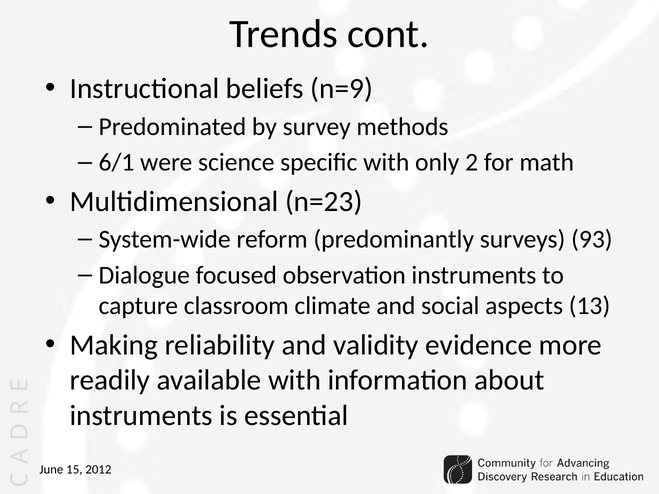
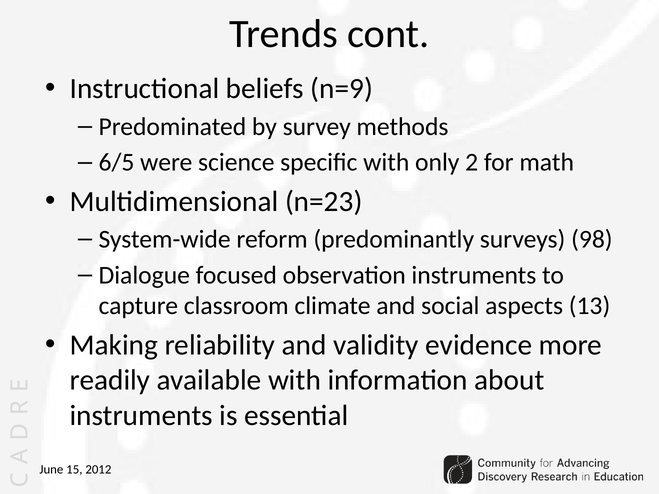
6/1: 6/1 -> 6/5 (117, 163)
93: 93 -> 98 (592, 239)
